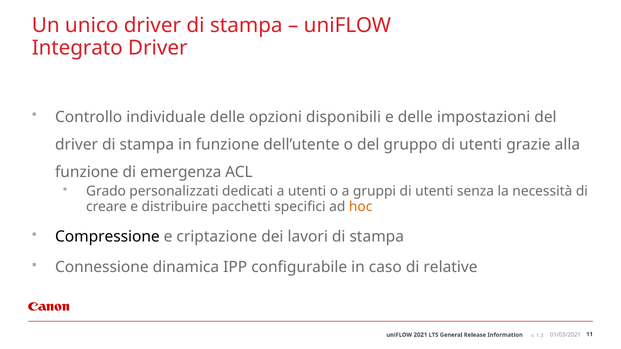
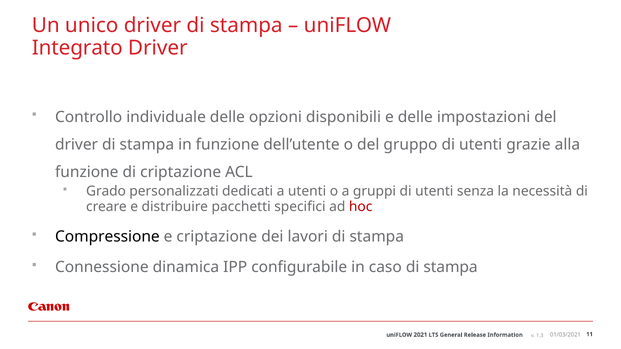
di emergenza: emergenza -> criptazione (181, 172)
hoc colour: orange -> red (361, 207)
caso di relative: relative -> stampa (451, 267)
